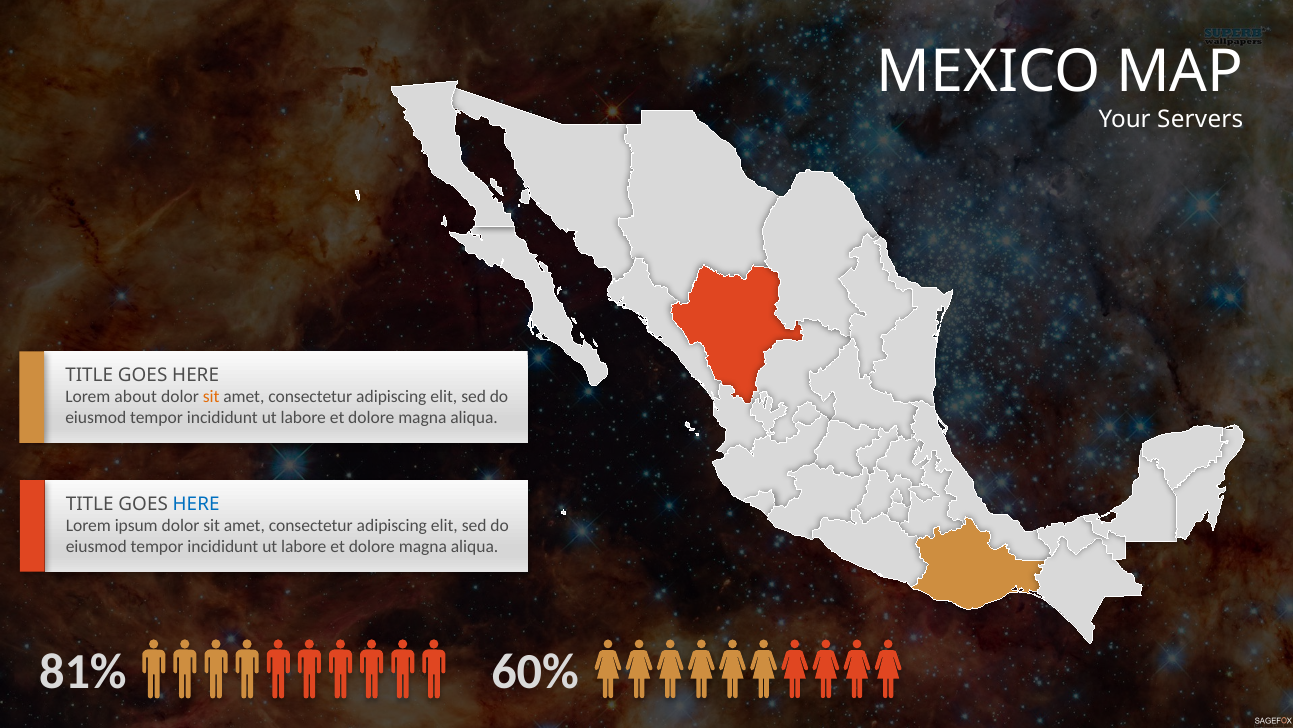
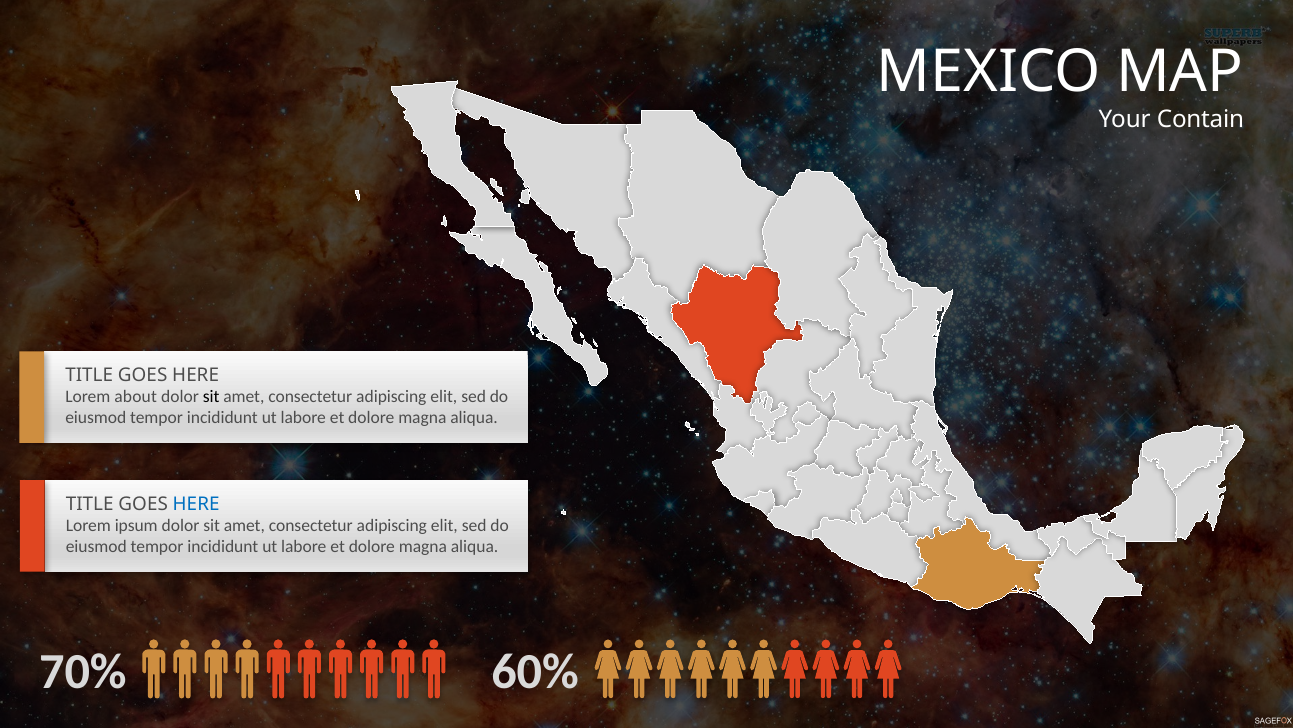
Servers: Servers -> Contain (1201, 119)
sit colour: orange -> black (211, 397)
81%: 81% -> 70% (83, 671)
